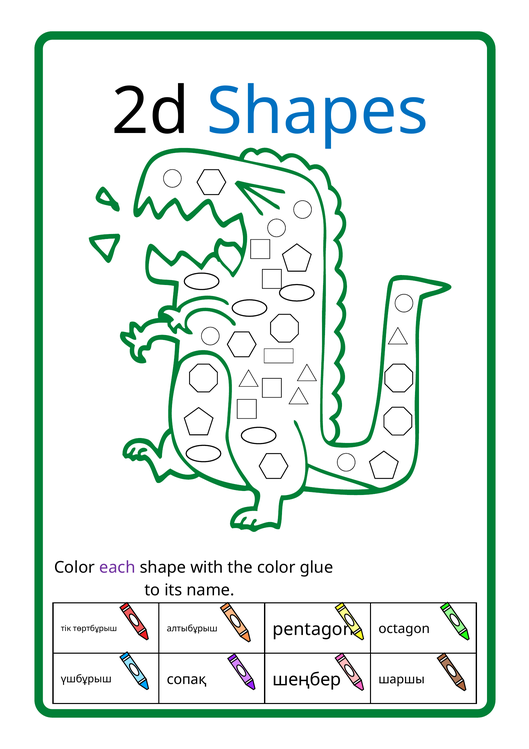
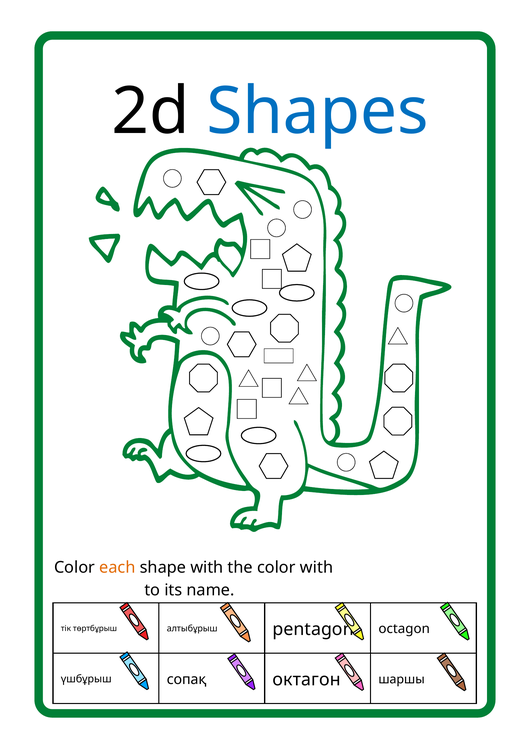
each colour: purple -> orange (117, 567)
color glue: glue -> with (316, 567)
шеңбер: шеңбер -> октагон (307, 679)
